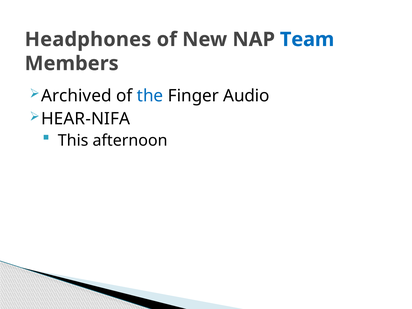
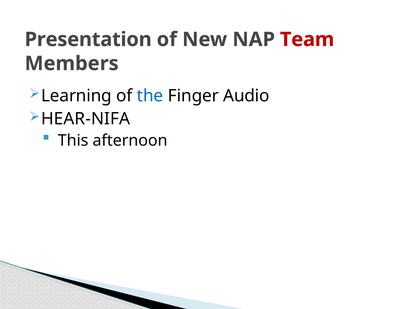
Headphones: Headphones -> Presentation (88, 39)
Team colour: blue -> red (307, 39)
Archived: Archived -> Learning (76, 96)
